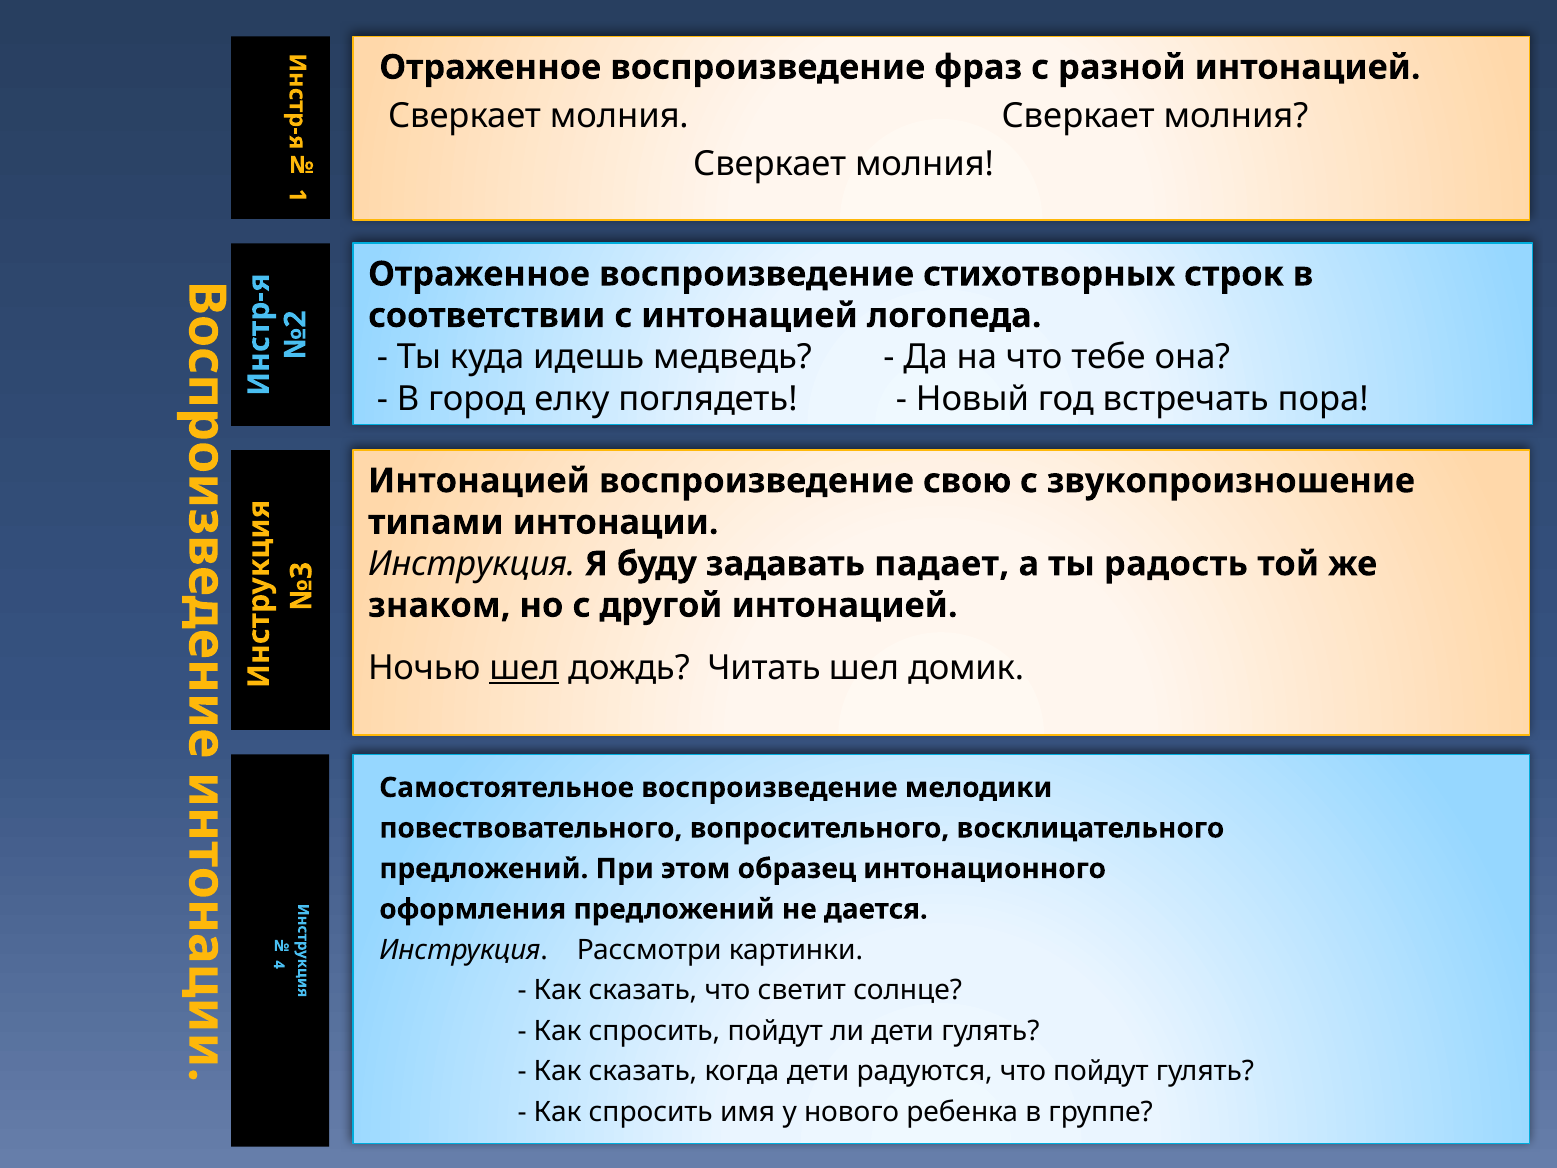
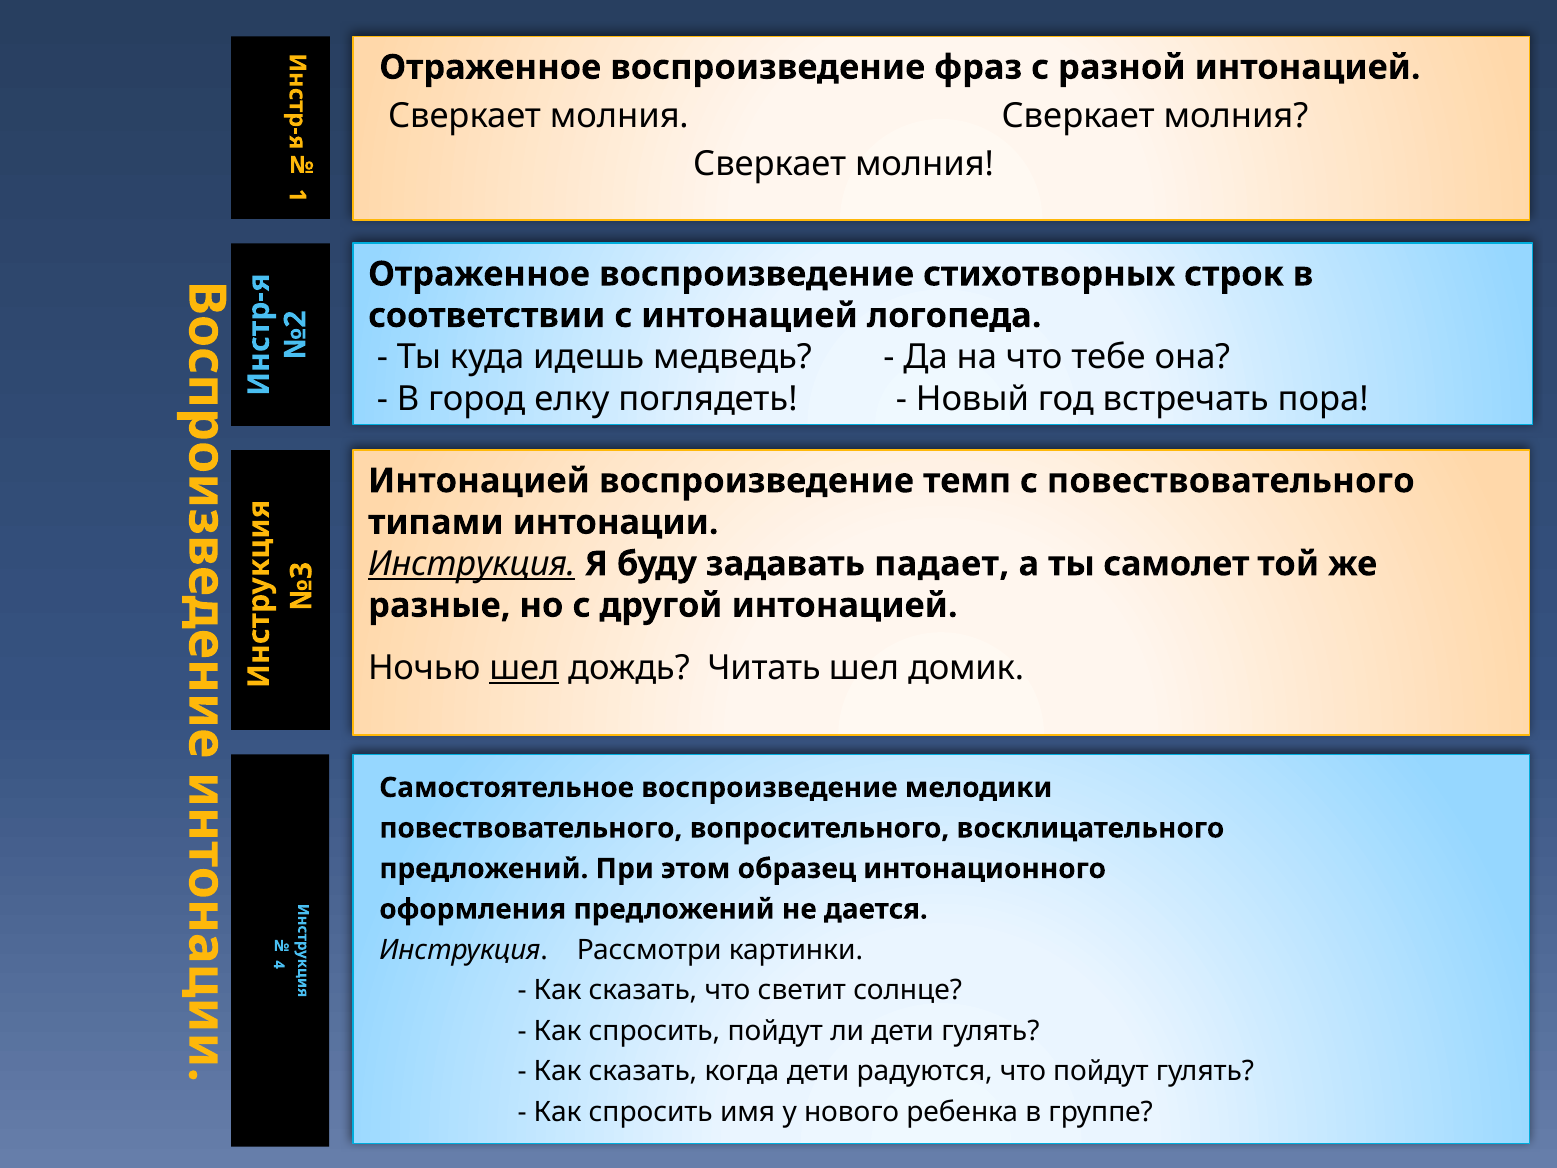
свою: свою -> темп (967, 481)
с звукопроизношение: звукопроизношение -> повествовательного (1231, 481)
Инструкция underline: none -> present (472, 564)
радость: радость -> самолет (1176, 564)
знаком: знаком -> разные (439, 605)
